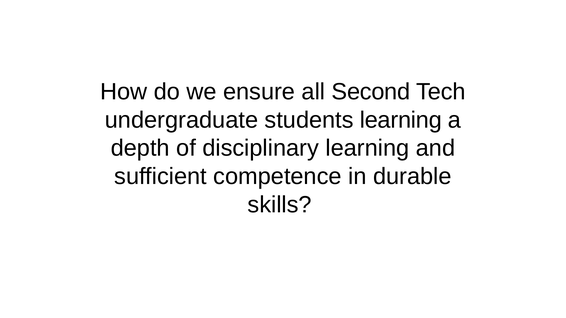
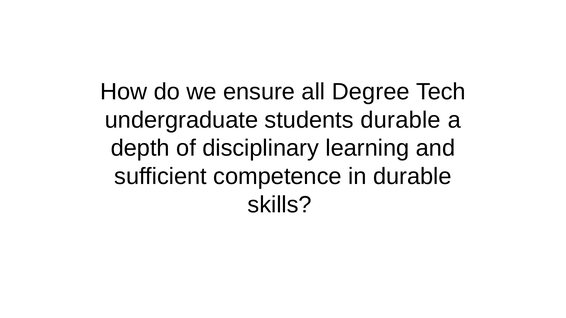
Second: Second -> Degree (371, 92)
students learning: learning -> durable (401, 120)
